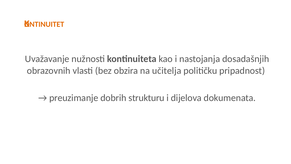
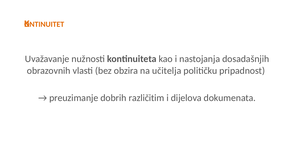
strukturu: strukturu -> različitim (146, 98)
